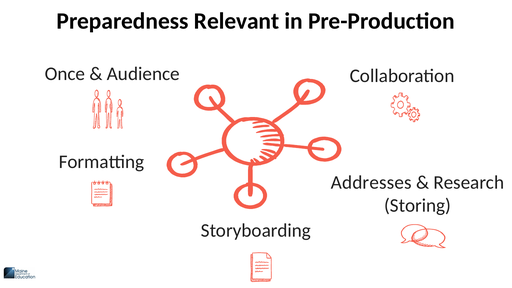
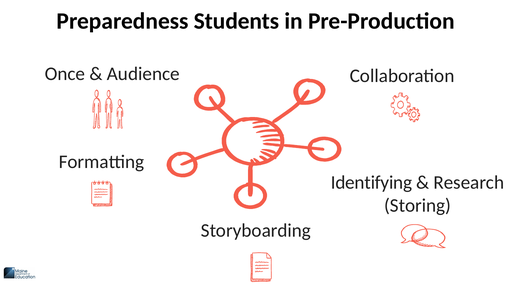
Relevant: Relevant -> Students (237, 21)
Addresses: Addresses -> Identifying (371, 183)
